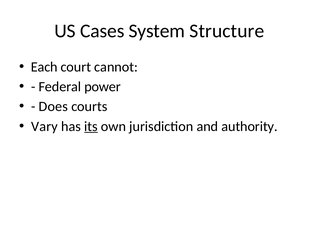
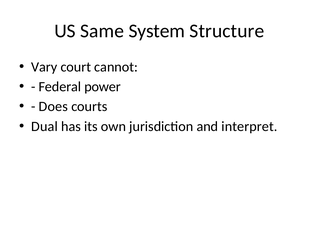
Cases: Cases -> Same (102, 31)
Each: Each -> Vary (44, 67)
Vary: Vary -> Dual (44, 126)
its underline: present -> none (91, 126)
authority: authority -> interpret (249, 126)
